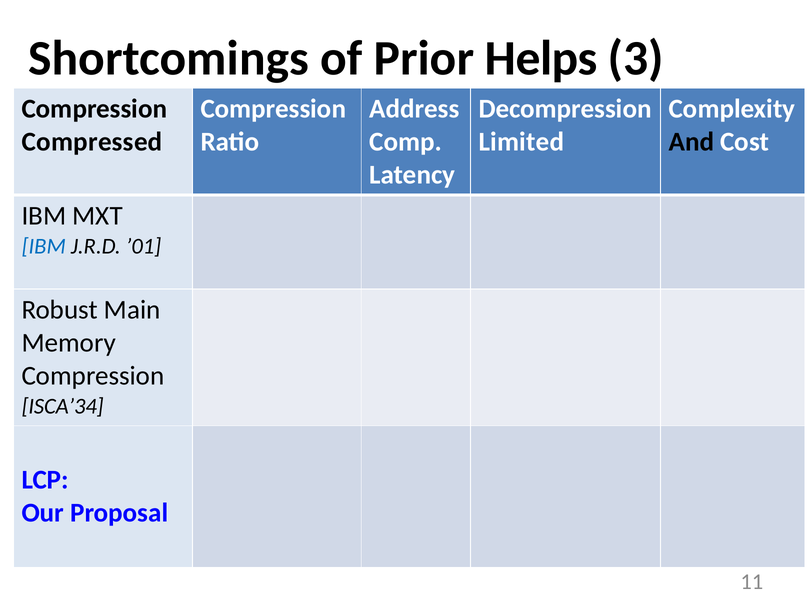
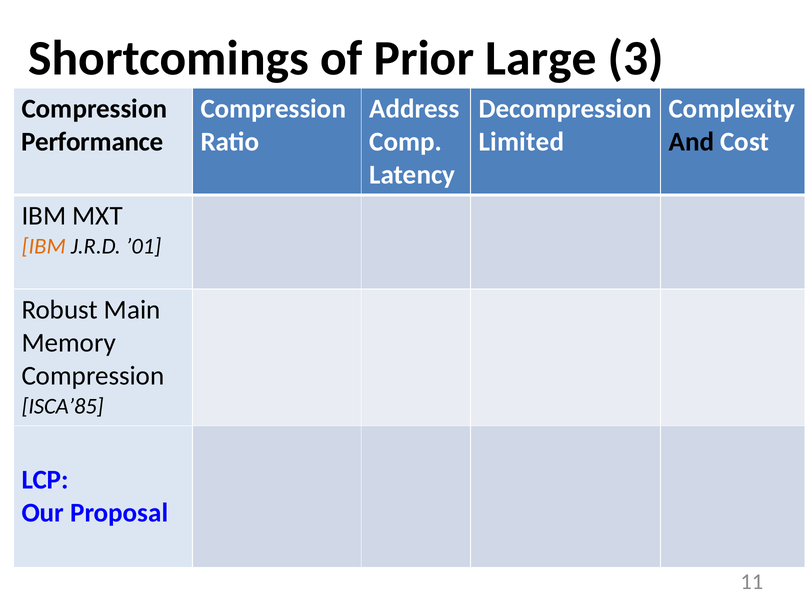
Helps: Helps -> Large (541, 58)
Compressed: Compressed -> Performance (92, 142)
IBM colour: blue -> orange (44, 246)
ISCA’34: ISCA’34 -> ISCA’85 (63, 406)
